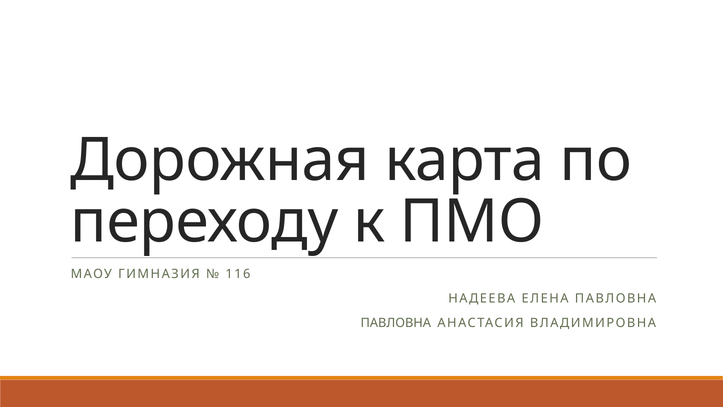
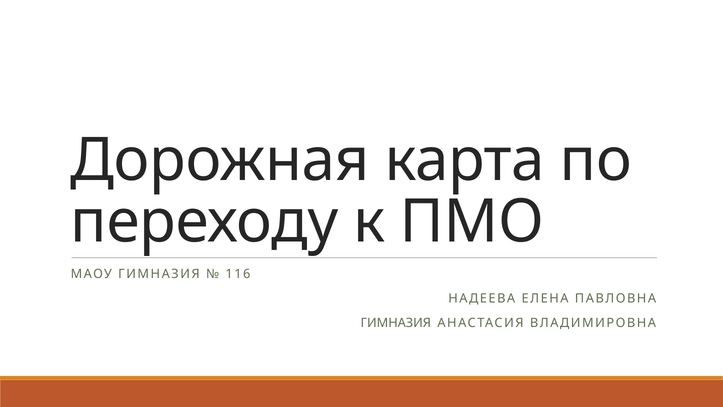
ПАВЛОВНА: ПАВЛОВНА -> ГИМНАЗИЯ (396, 323)
